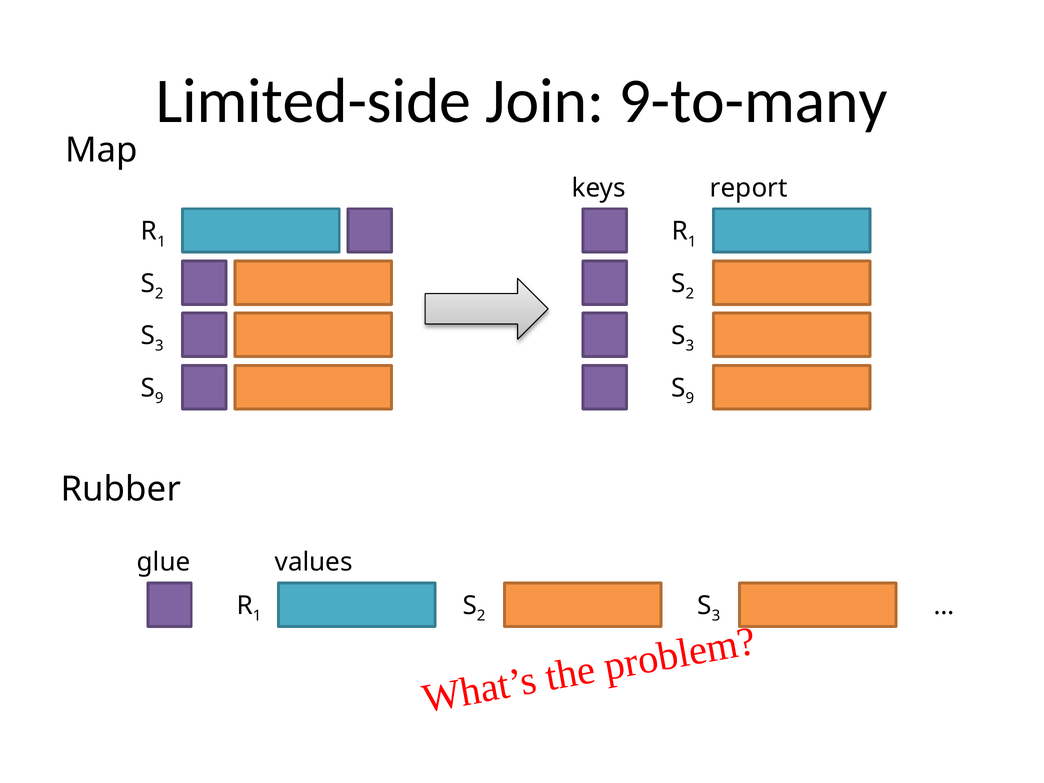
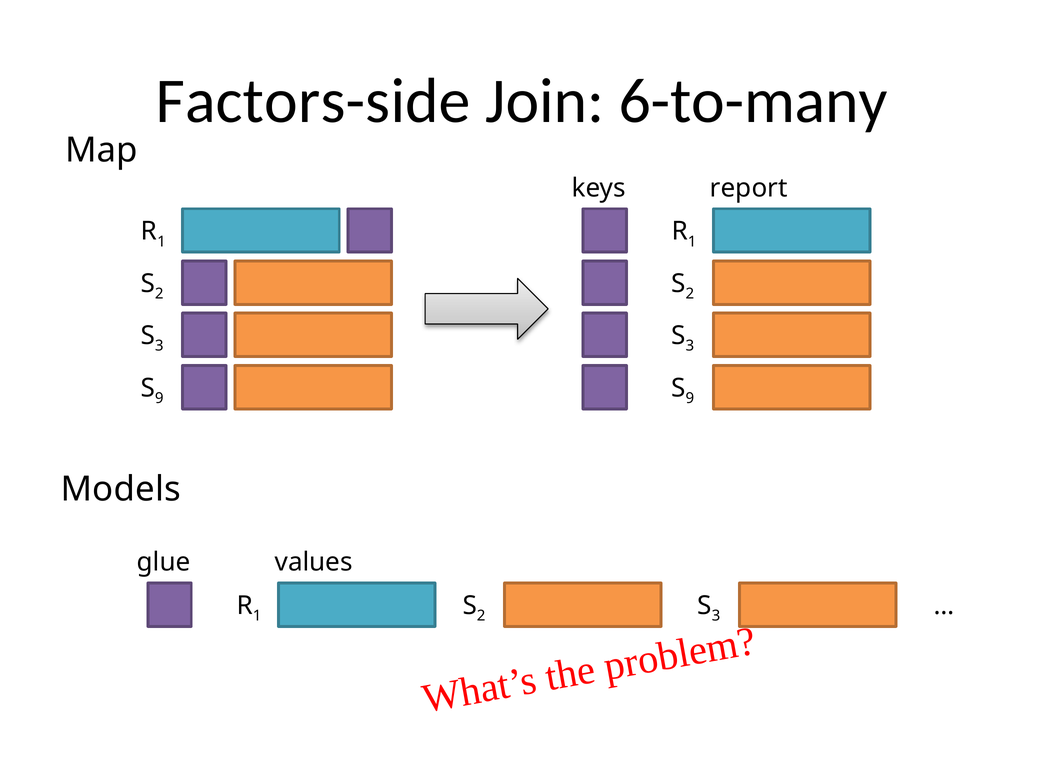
Limited-side: Limited-side -> Factors-side (313, 101)
9-to-many: 9-to-many -> 6-to-many (753, 101)
Rubber: Rubber -> Models (121, 490)
